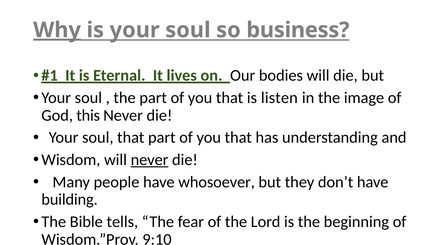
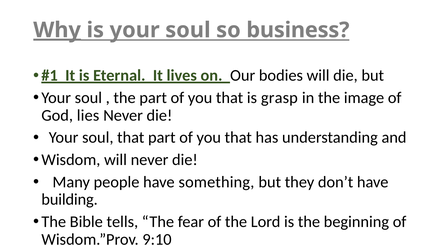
listen: listen -> grasp (279, 98)
this: this -> lies (88, 116)
never underline: present -> none (150, 160)
whosoever: whosoever -> something (216, 182)
